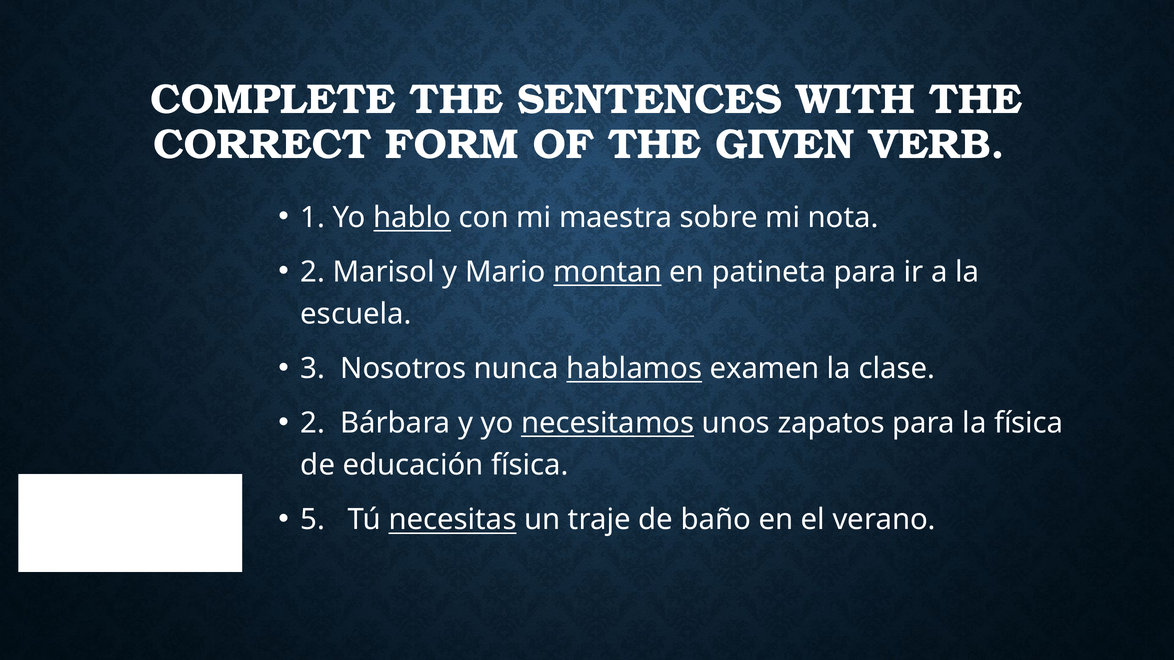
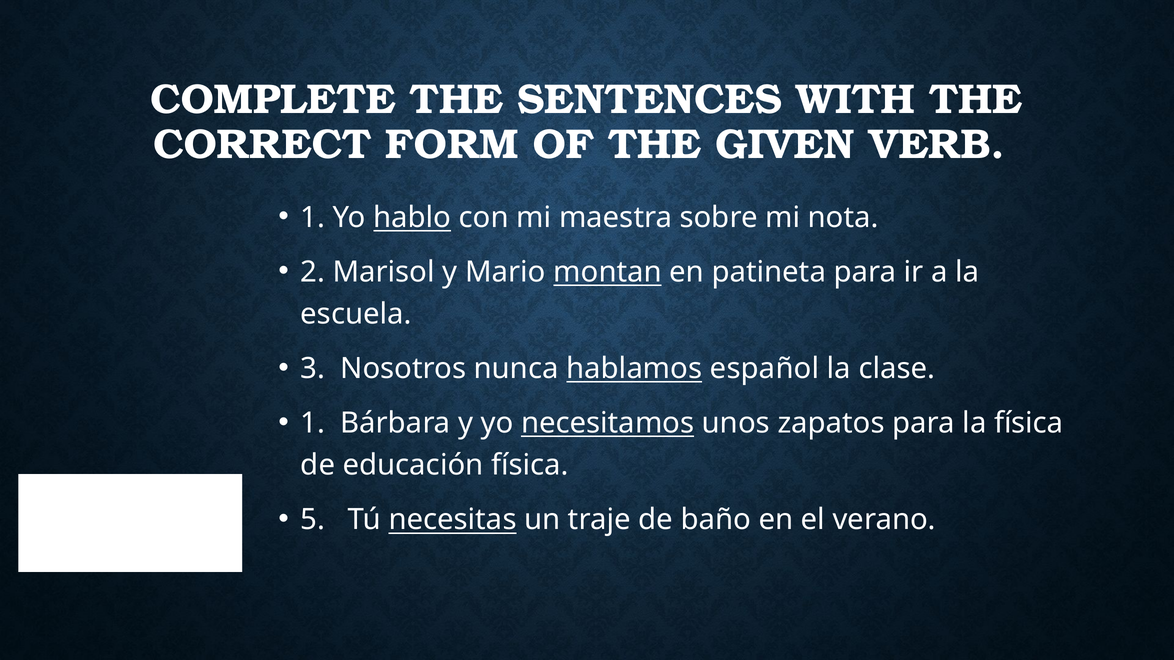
examen: examen -> español (765, 369)
2: 2 -> 1 (313, 423)
